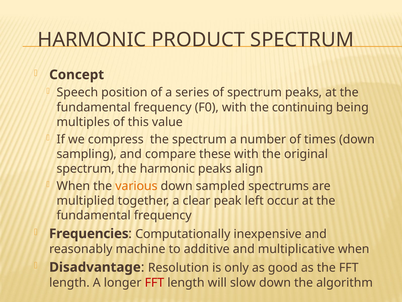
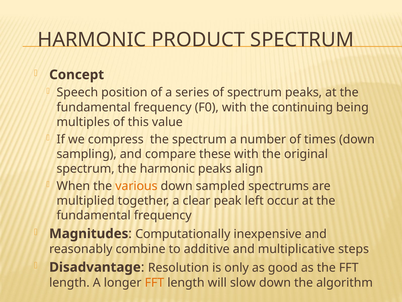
Frequencies: Frequencies -> Magnitudes (89, 233)
machine: machine -> combine (141, 249)
multiplicative when: when -> steps (354, 249)
FFT colour: red -> orange (154, 282)
